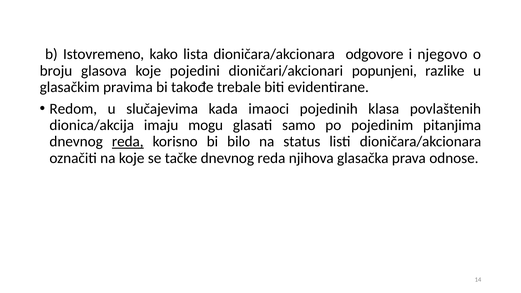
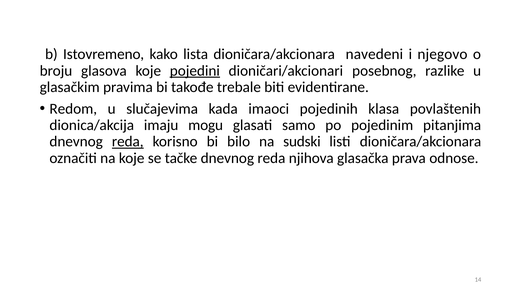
odgovore: odgovore -> navedeni (374, 54)
pojedini underline: none -> present (195, 71)
popunjeni: popunjeni -> posebnog (384, 71)
status: status -> sudski (302, 142)
